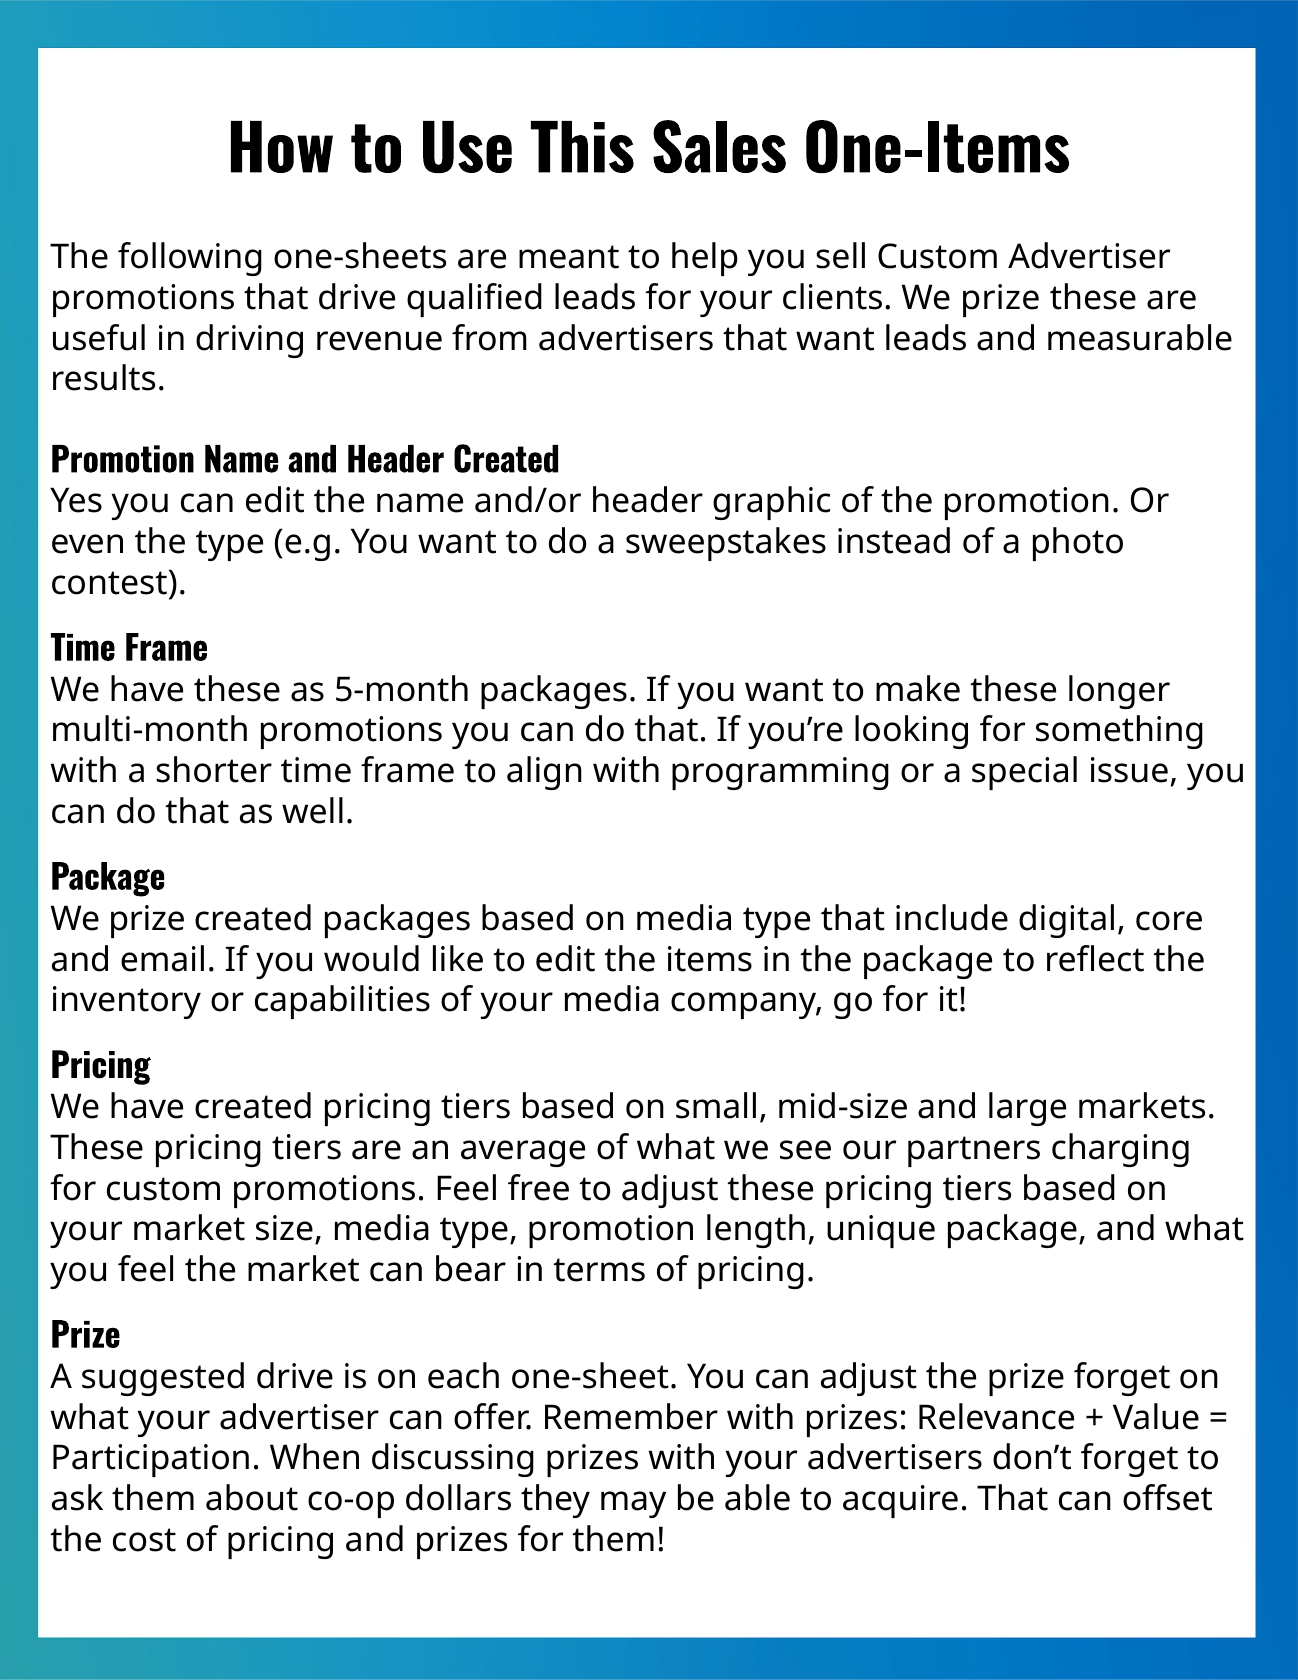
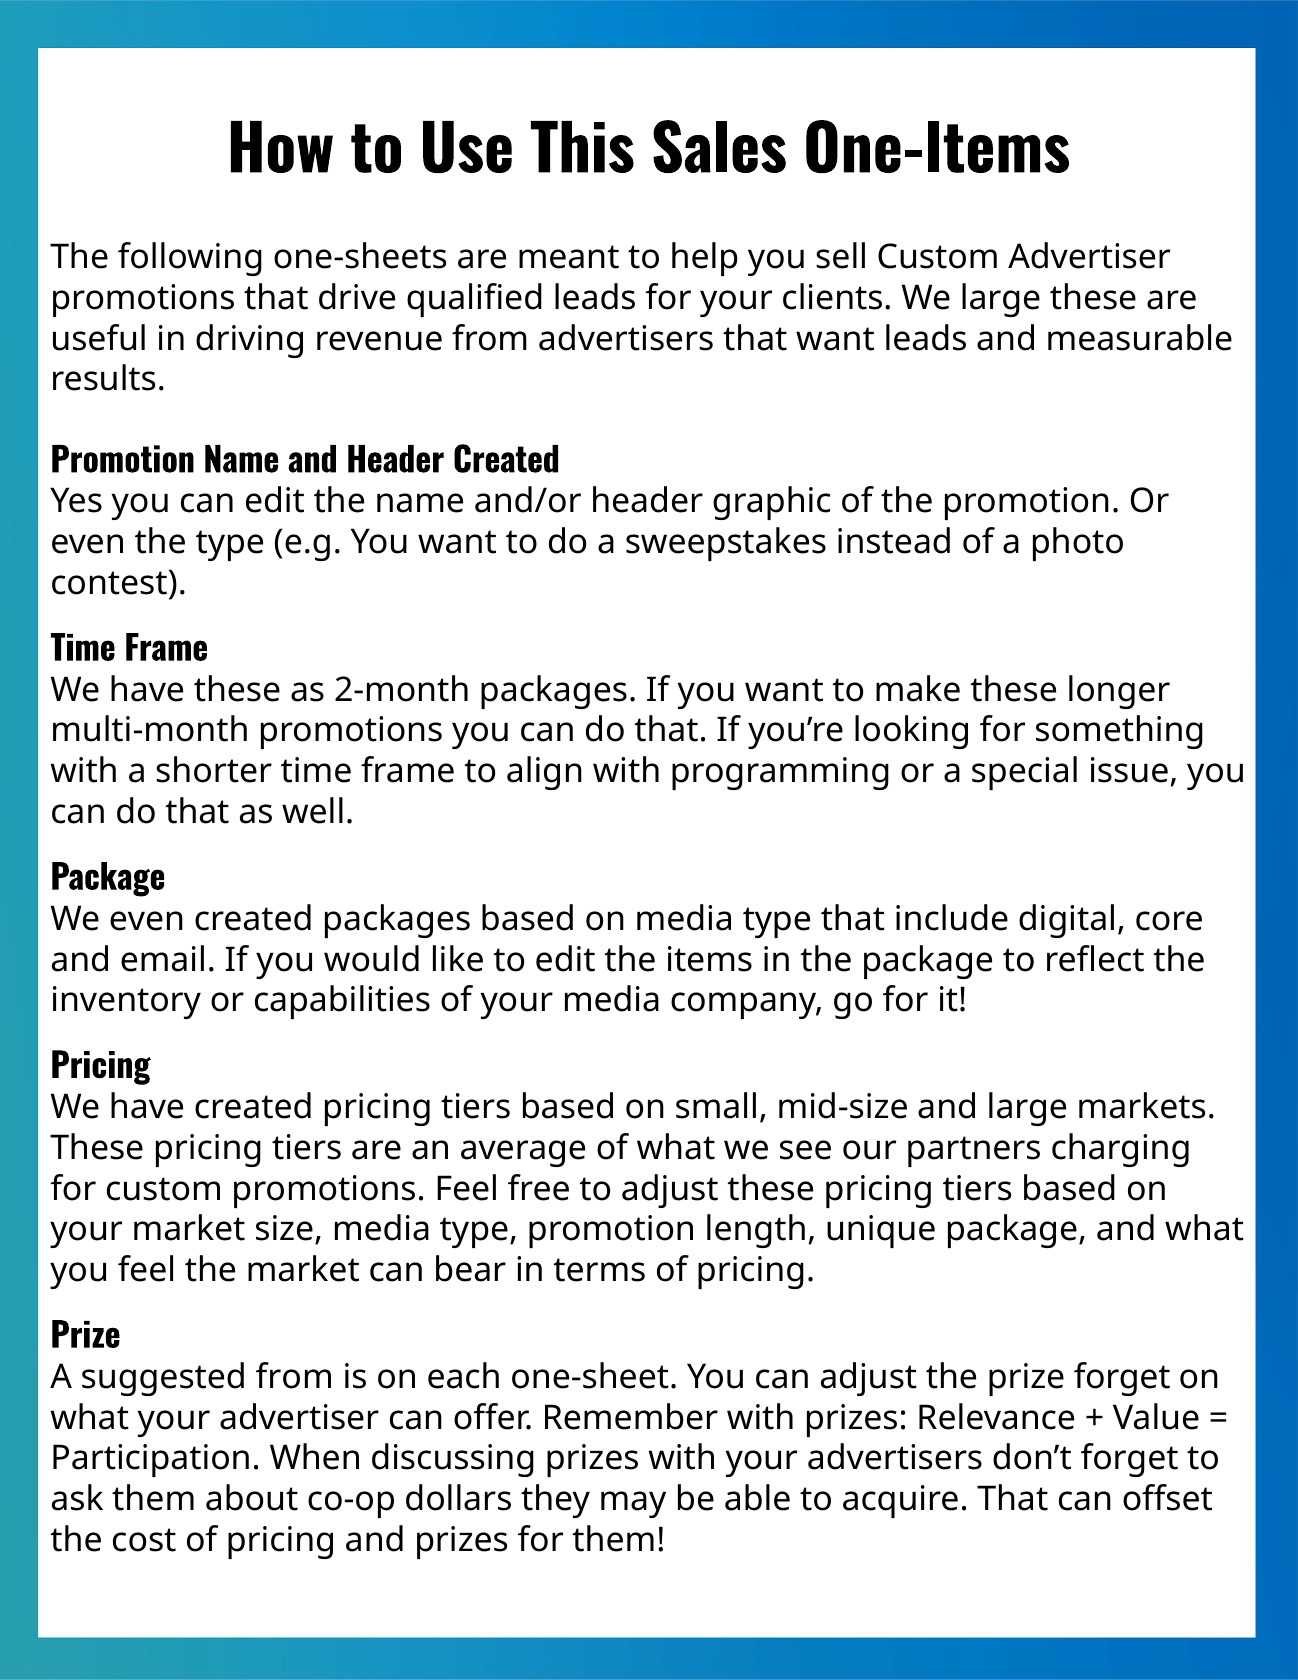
clients We prize: prize -> large (1001, 298)
5-month: 5-month -> 2-month (402, 690)
prize: prize -> even (147, 919)
suggested drive: drive -> from (295, 1377)
